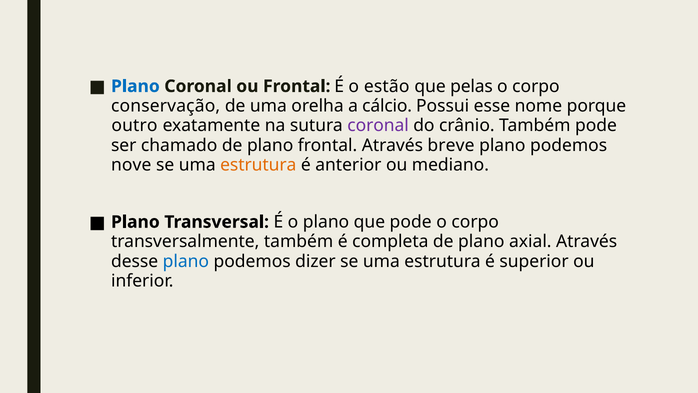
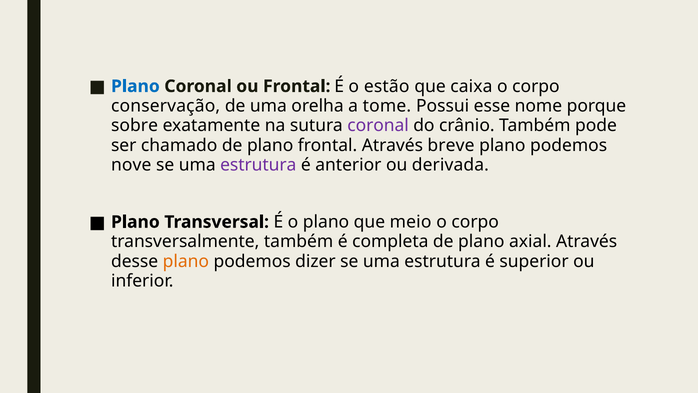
pelas: pelas -> caixa (471, 86)
cálcio: cálcio -> tome (387, 106)
outro: outro -> sobre (135, 126)
estrutura colour: orange -> purple (258, 165)
mediano: mediano -> derivada (450, 165)
que pode: pode -> meio (411, 222)
plano colour: blue -> orange (186, 261)
